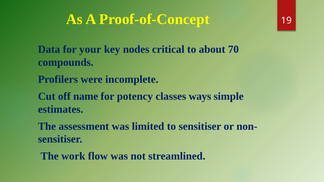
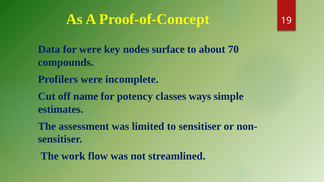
for your: your -> were (90, 49)
critical: critical -> surface (168, 49)
